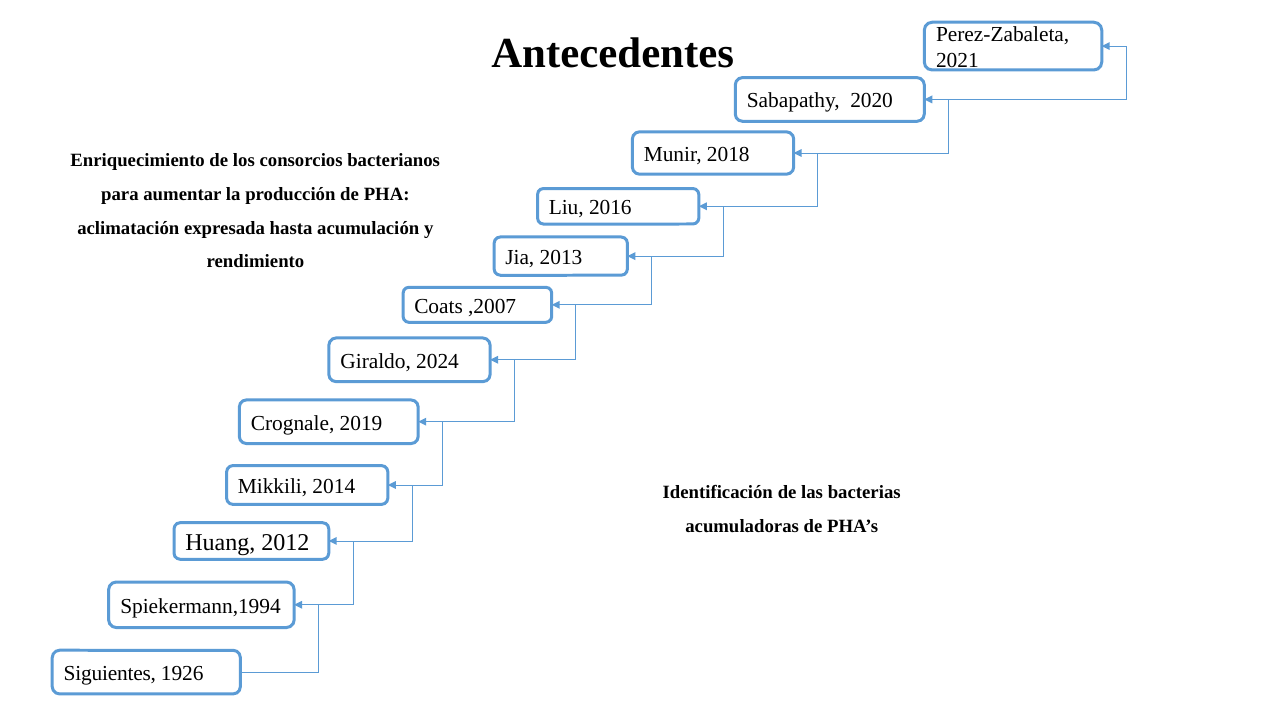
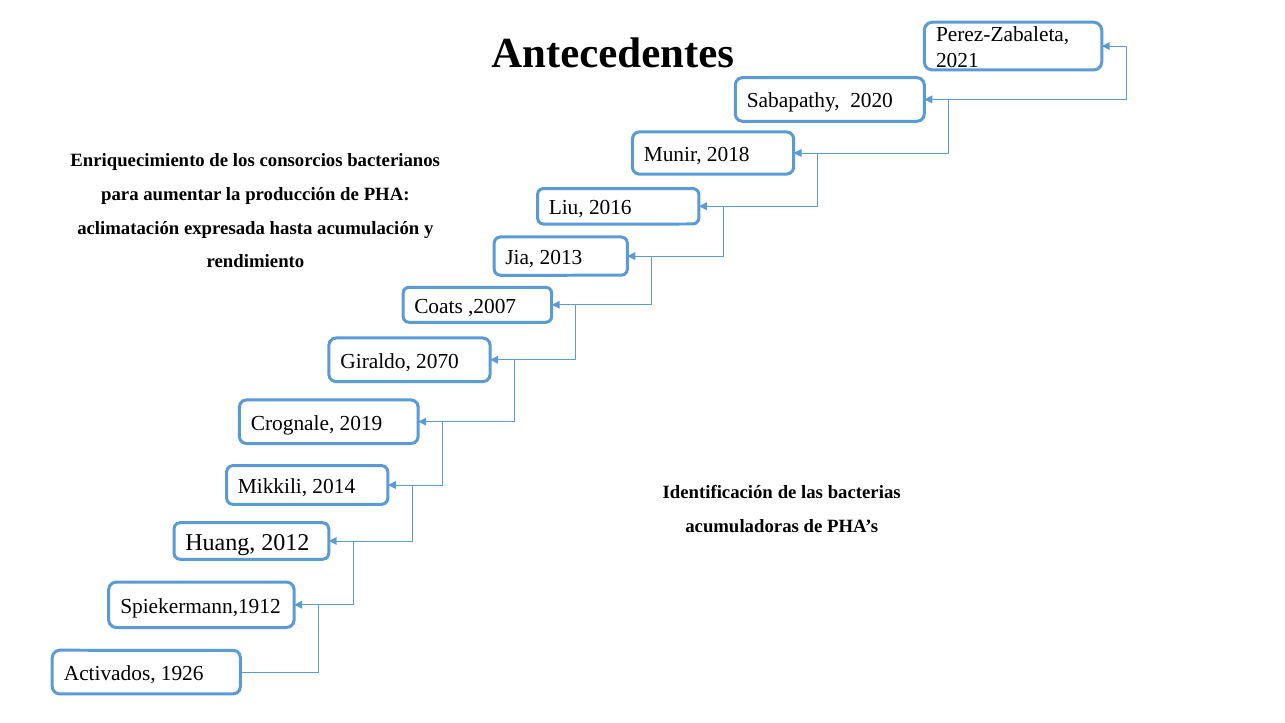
2024: 2024 -> 2070 (438, 361)
Spiekermann,1994: Spiekermann,1994 -> Spiekermann,1912 (201, 606)
Siguientes: Siguientes -> Activados (110, 673)
